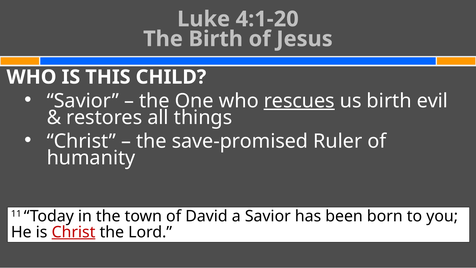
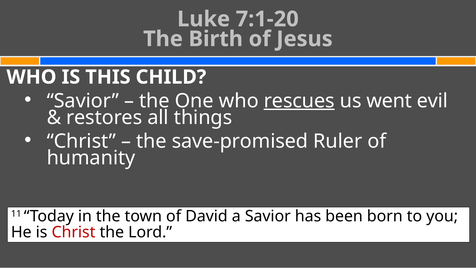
4:1-20: 4:1-20 -> 7:1-20 (267, 19)
us birth: birth -> went (389, 101)
Christ underline: present -> none (74, 232)
